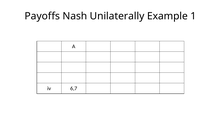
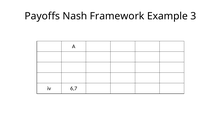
Unilaterally: Unilaterally -> Framework (117, 16)
1: 1 -> 3 (193, 16)
